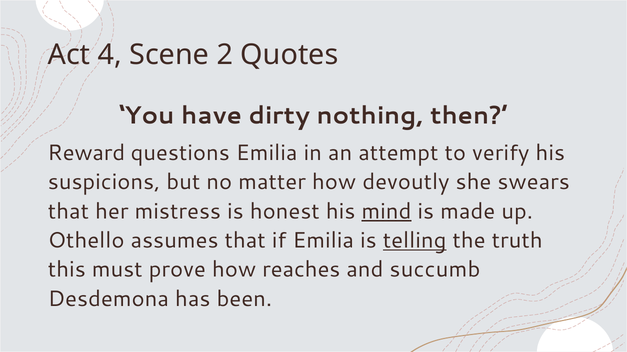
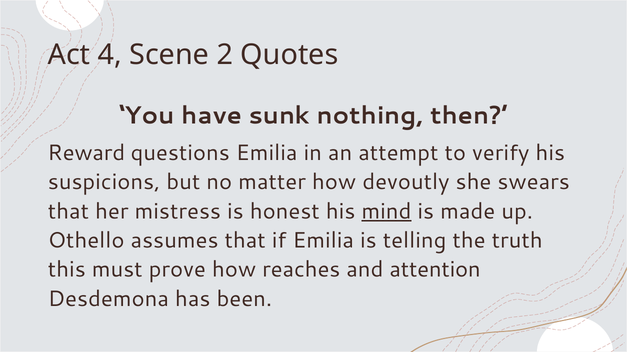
dirty: dirty -> sunk (279, 116)
telling underline: present -> none (415, 241)
succumb: succumb -> attention (435, 270)
